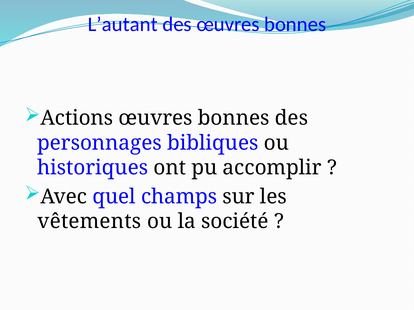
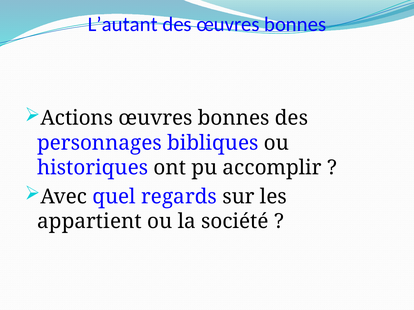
champs: champs -> regards (179, 197)
vêtements: vêtements -> appartient (90, 222)
